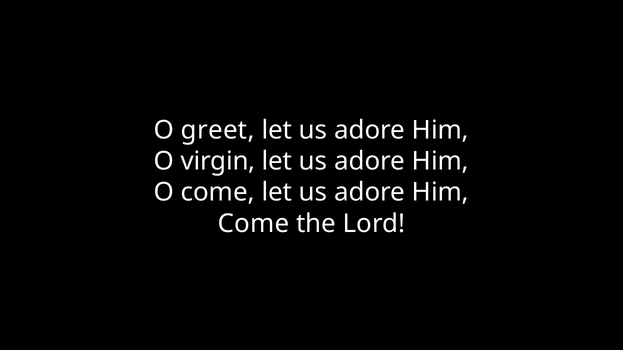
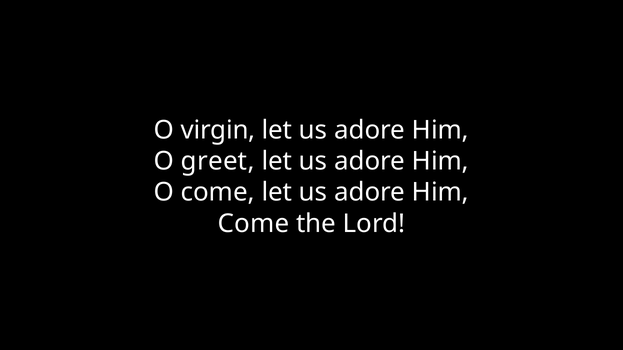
greet: greet -> virgin (218, 130)
virgin: virgin -> greet (218, 161)
